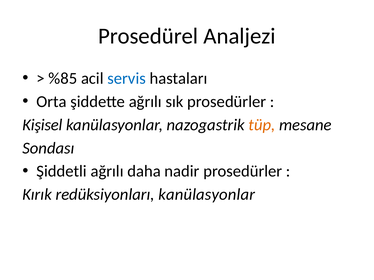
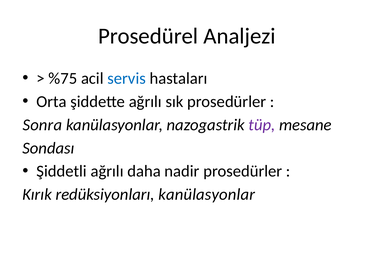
%85: %85 -> %75 (63, 78)
Kişisel: Kişisel -> Sonra (42, 125)
tüp colour: orange -> purple (262, 125)
